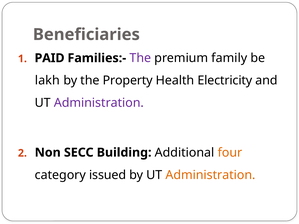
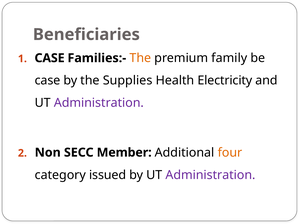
PAID: PAID -> CASE (50, 58)
The colour: purple -> orange (140, 58)
lakh: lakh -> case (48, 81)
Property: Property -> Supplies (128, 81)
Building: Building -> Member (124, 153)
Administration colour: orange -> purple (210, 175)
